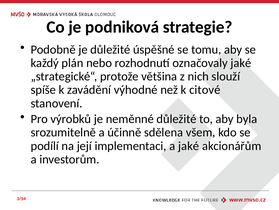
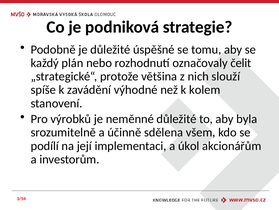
označovaly jaké: jaké -> čelit (241, 63)
citové: citové -> kolem (205, 90)
a jaké: jaké -> úkol (189, 145)
